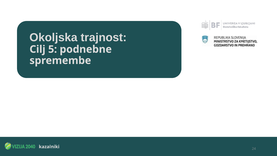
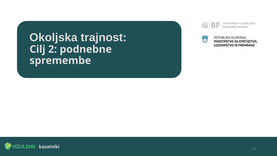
5: 5 -> 2 (53, 49)
